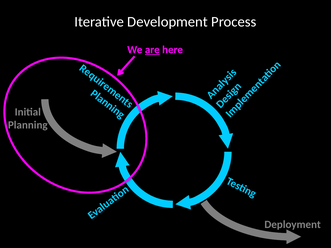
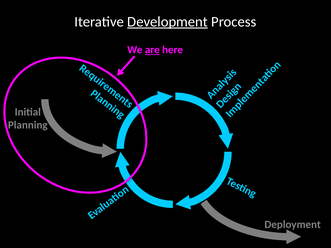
Development underline: none -> present (168, 22)
